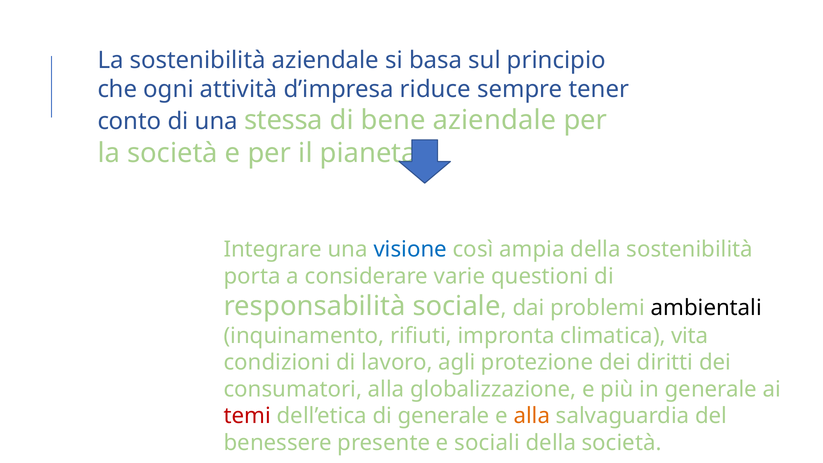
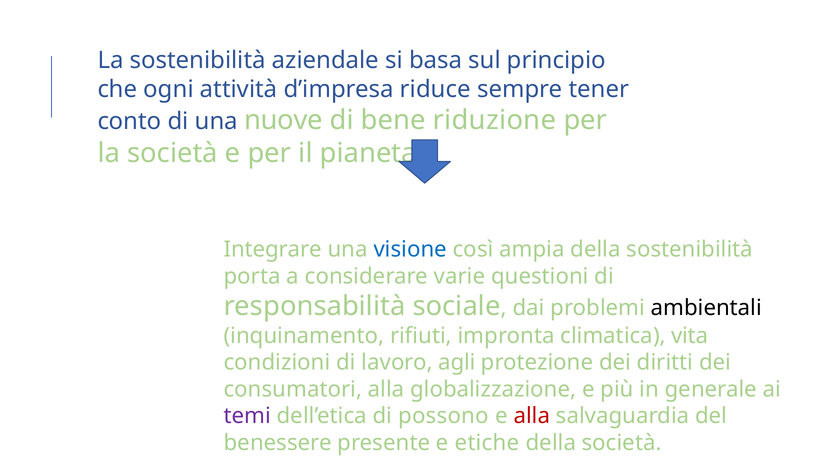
stessa: stessa -> nuove (283, 120)
bene aziendale: aziendale -> riduzione (494, 120)
temi colour: red -> purple (247, 416)
di generale: generale -> possono (443, 416)
alla colour: orange -> red (532, 416)
sociali: sociali -> etiche (487, 443)
